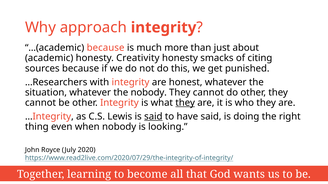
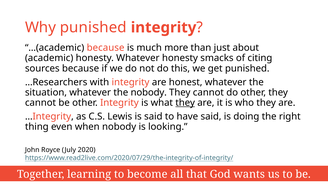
Why approach: approach -> punished (93, 28)
honesty Creativity: Creativity -> Whatever (138, 58)
said underline: present -> none (153, 117)
